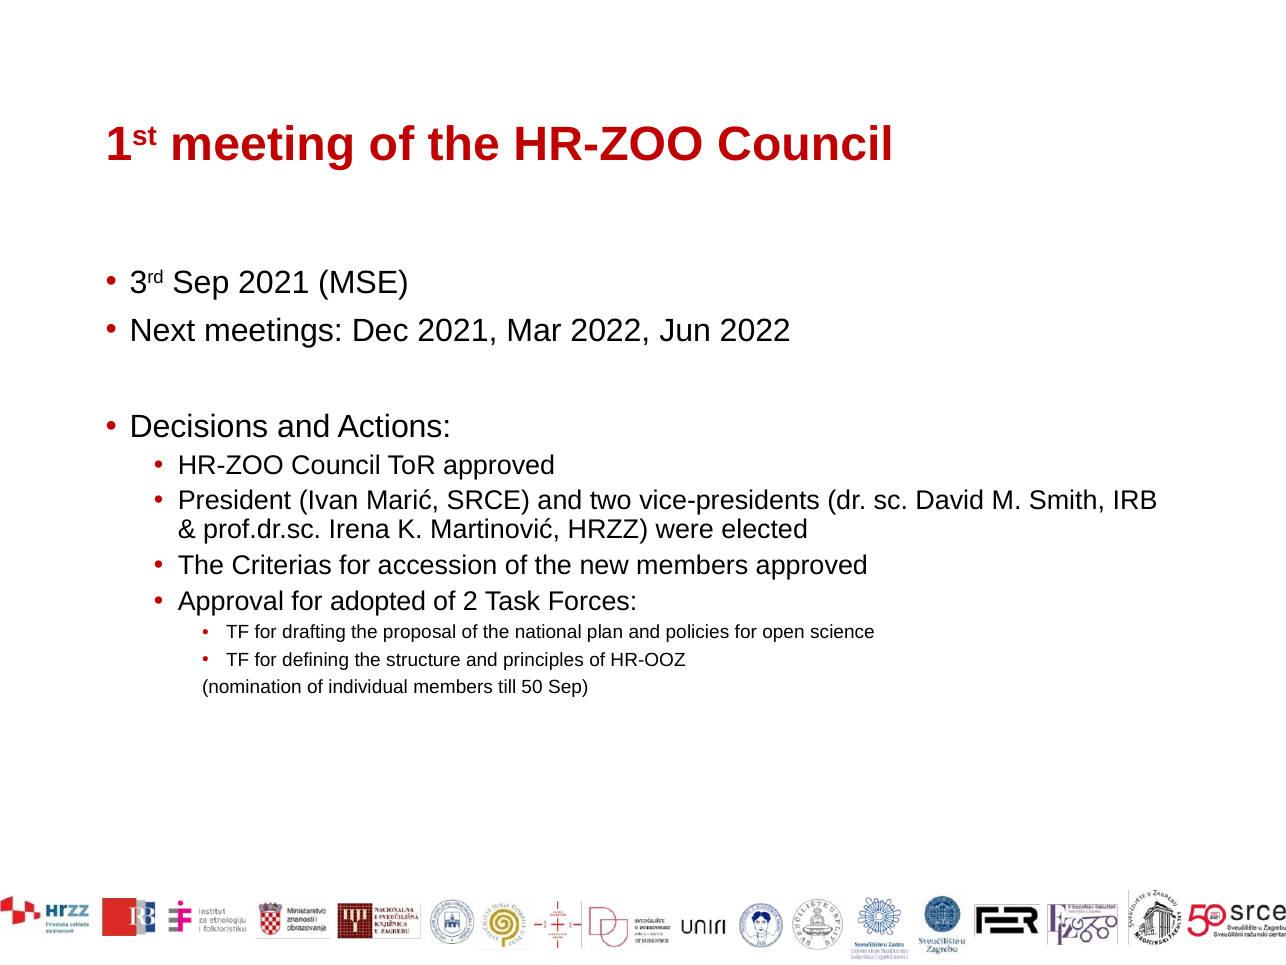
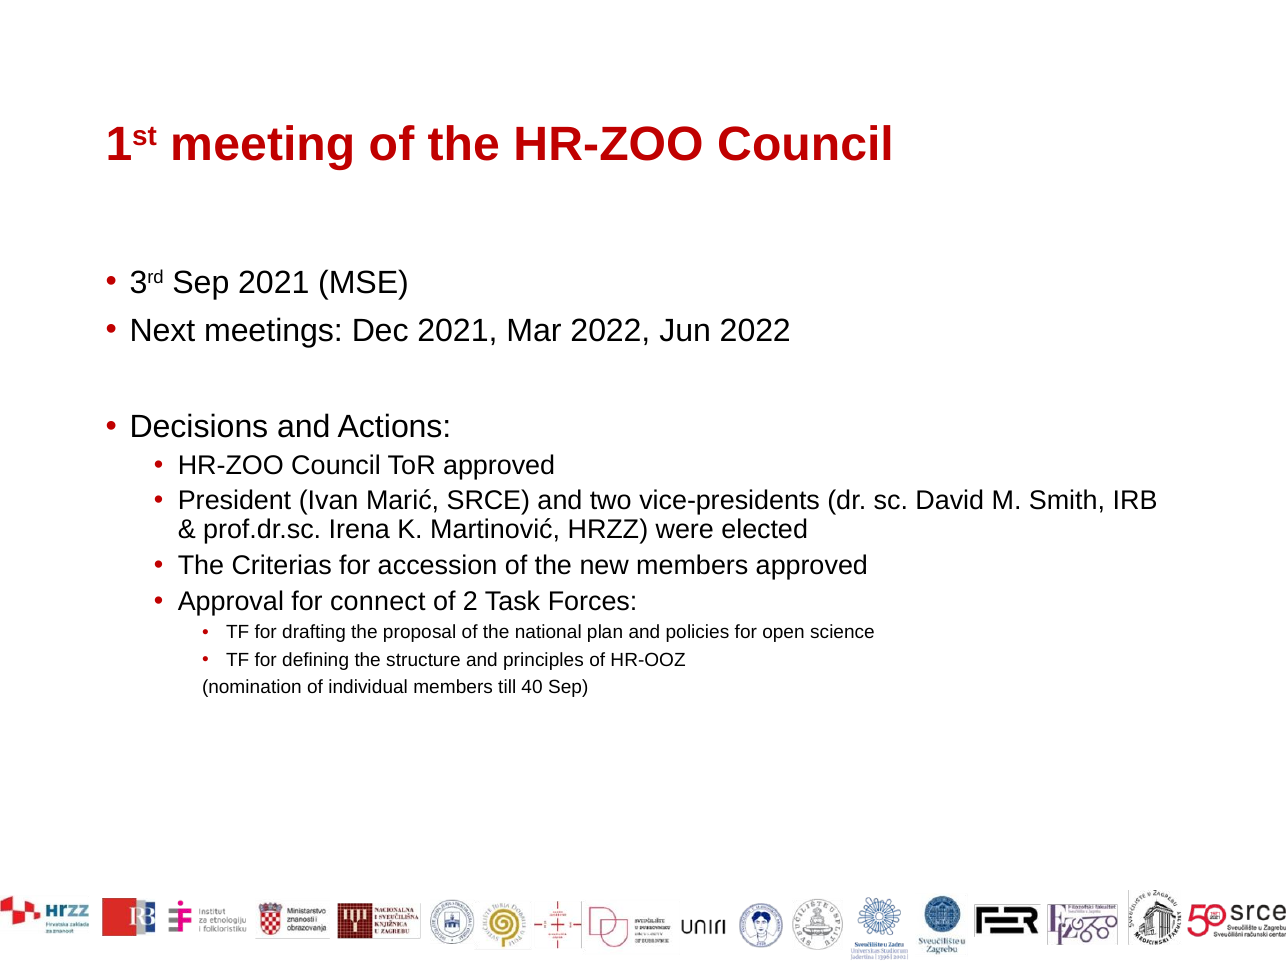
adopted: adopted -> connect (378, 601)
50: 50 -> 40 (532, 687)
